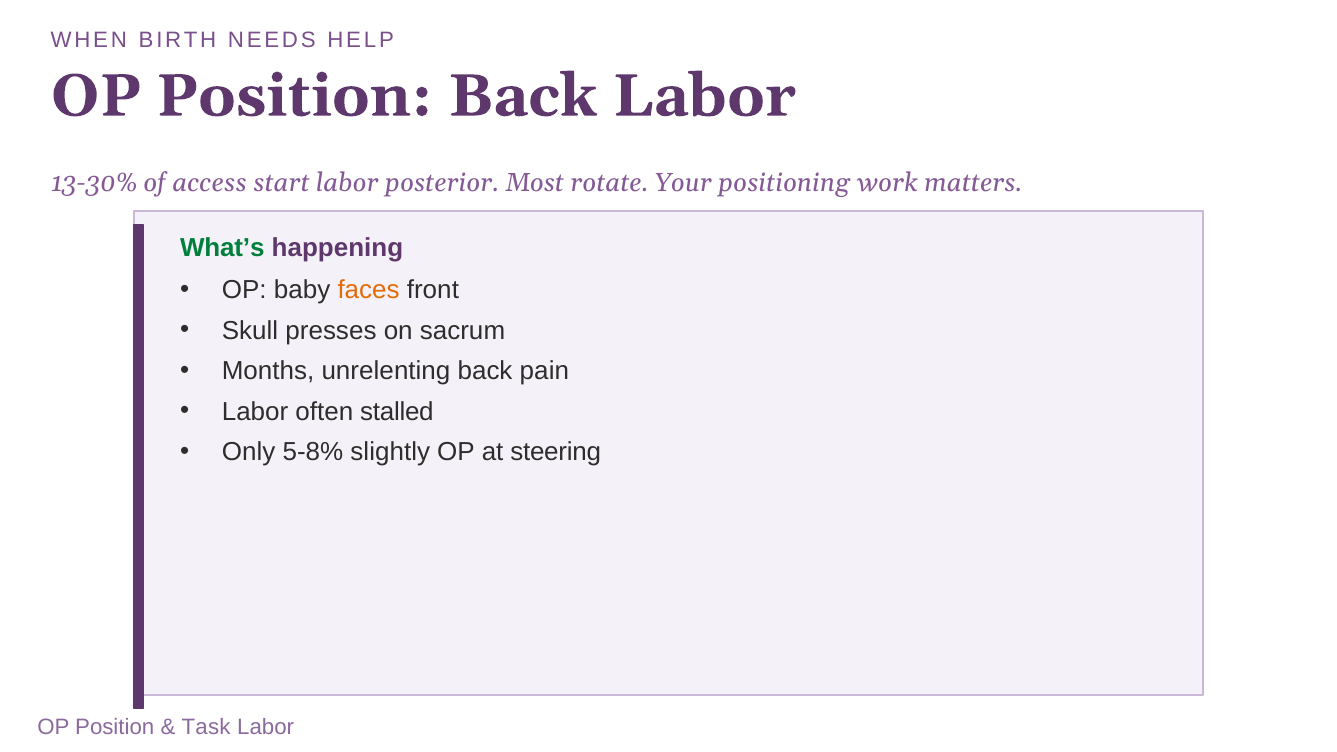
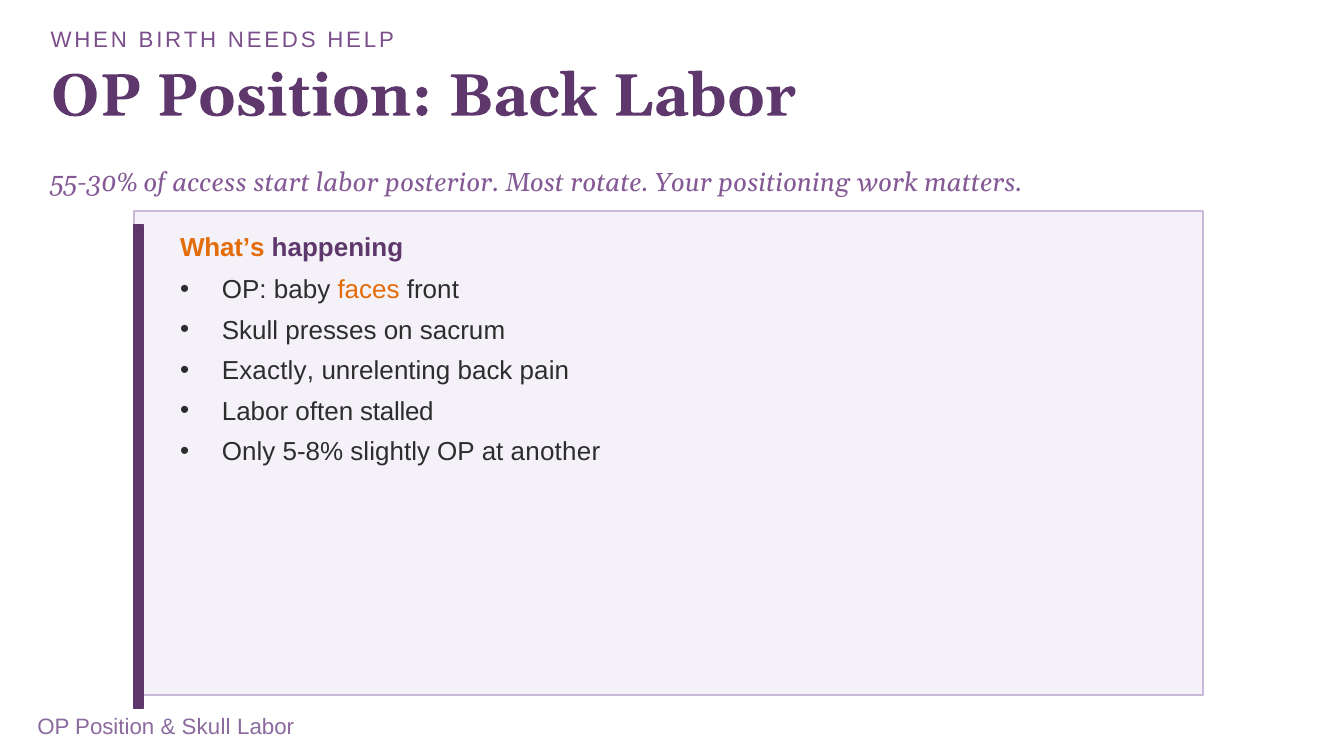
13-30%: 13-30% -> 55-30% (94, 183)
What’s colour: green -> orange (222, 248)
Months: Months -> Exactly (268, 371)
steering: steering -> another (555, 452)
Task: Task -> Skull (206, 728)
